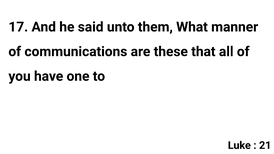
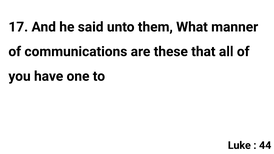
21: 21 -> 44 (265, 146)
